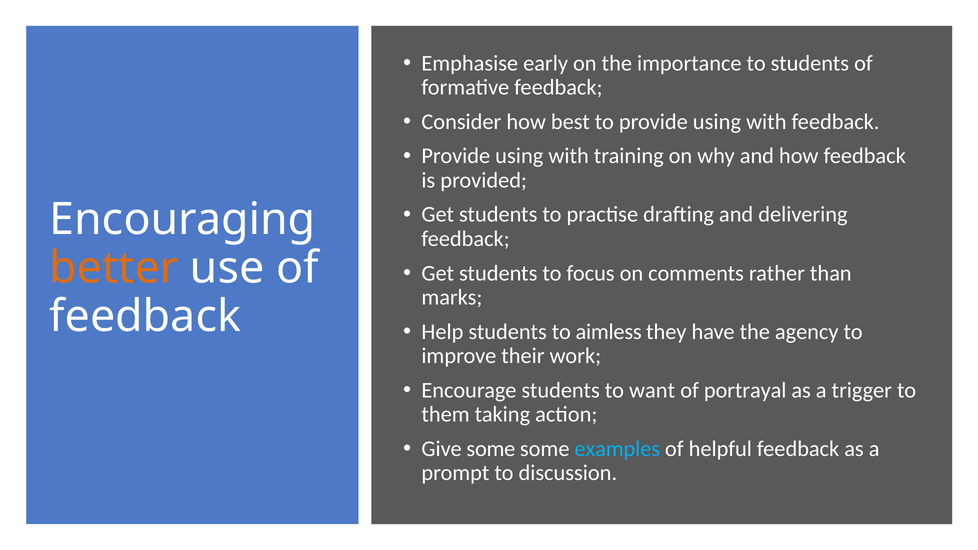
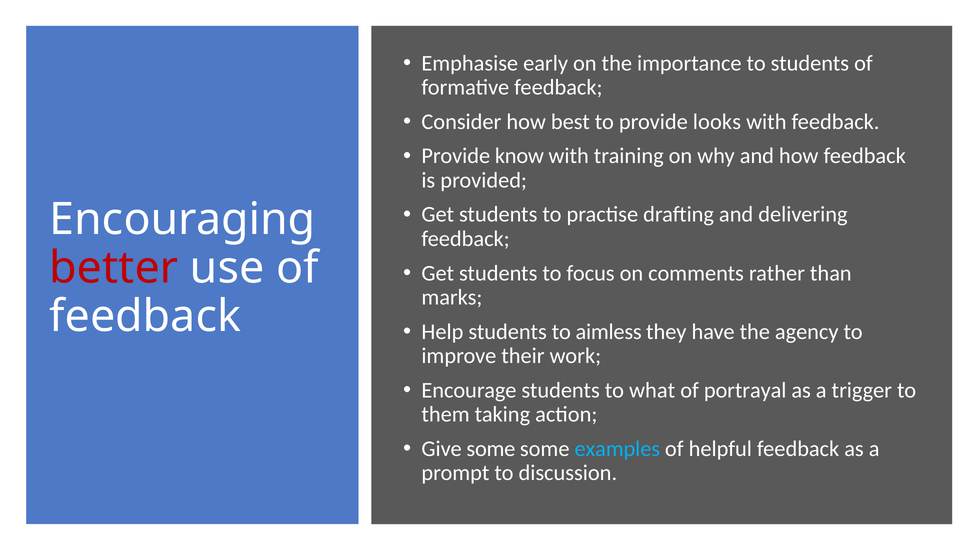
to provide using: using -> looks (717, 122)
using: using -> know (519, 156)
better colour: orange -> red (114, 268)
want: want -> what (652, 390)
